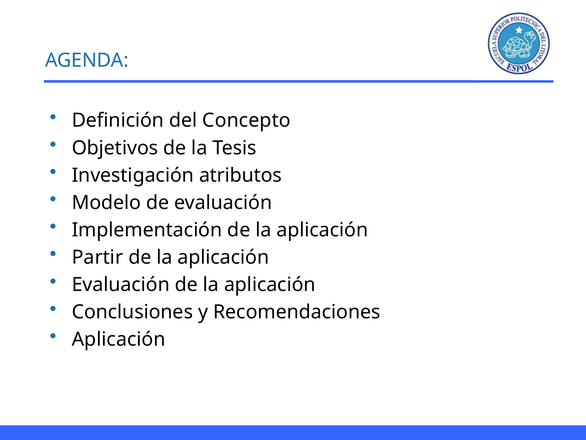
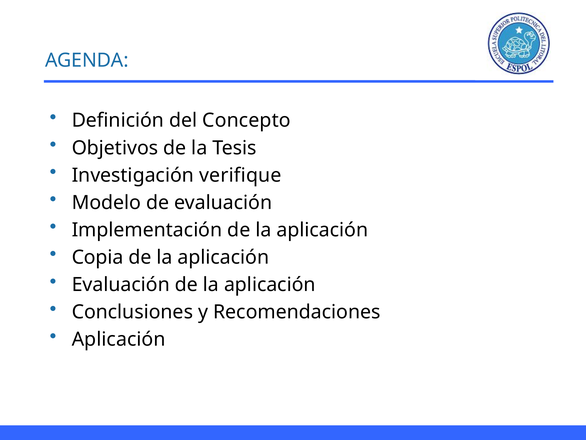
atributos: atributos -> verifique (240, 175)
Partir: Partir -> Copia (98, 257)
